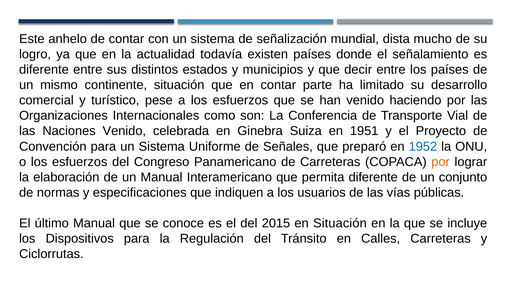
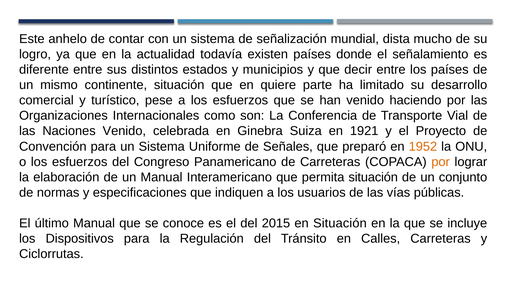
en contar: contar -> quiere (278, 85)
1951: 1951 -> 1921 (364, 131)
1952 colour: blue -> orange (423, 146)
permita diferente: diferente -> situación (373, 177)
